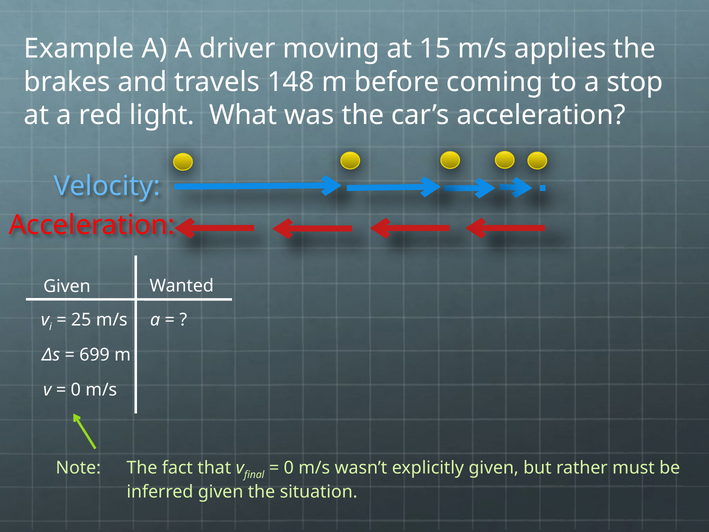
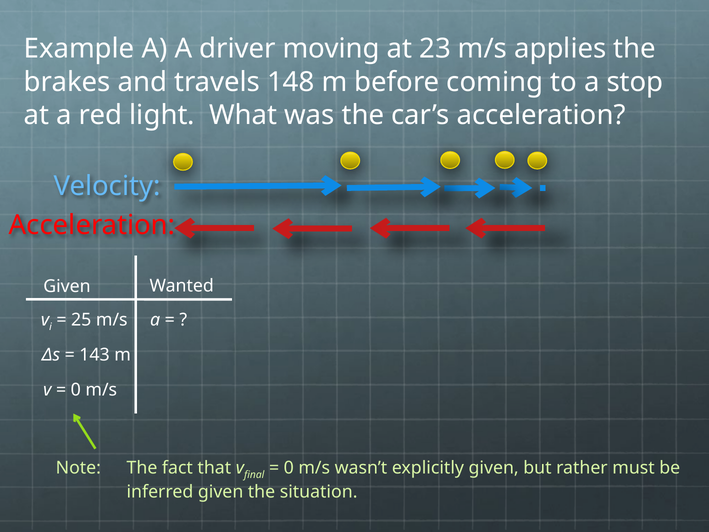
15: 15 -> 23 (435, 49)
699: 699 -> 143 (95, 355)
